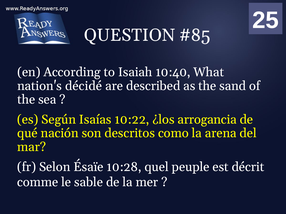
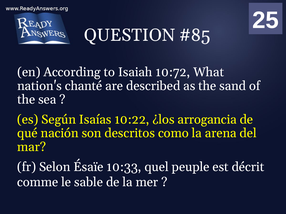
10:40: 10:40 -> 10:72 (173, 72)
décidé: décidé -> chanté (84, 86)
10:28: 10:28 -> 10:33 (124, 167)
